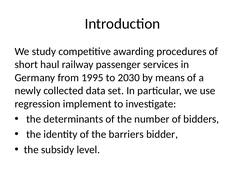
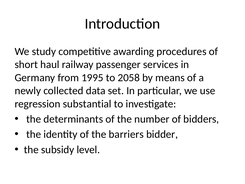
2030: 2030 -> 2058 (129, 78)
implement: implement -> substantial (87, 104)
